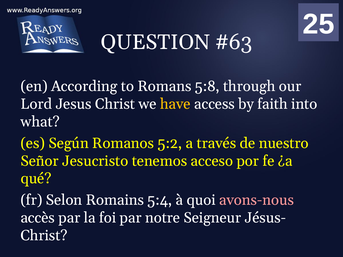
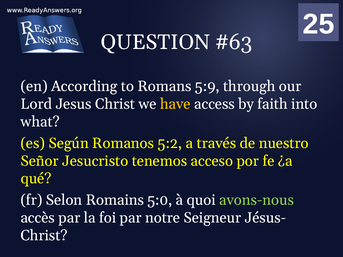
5:8: 5:8 -> 5:9 (207, 86)
5:4: 5:4 -> 5:0 (160, 200)
avons-nous colour: pink -> light green (257, 200)
